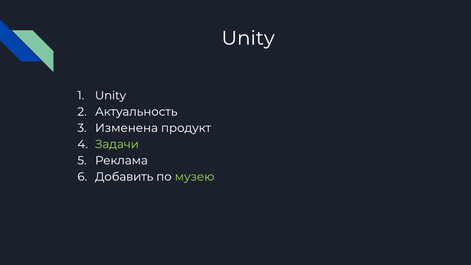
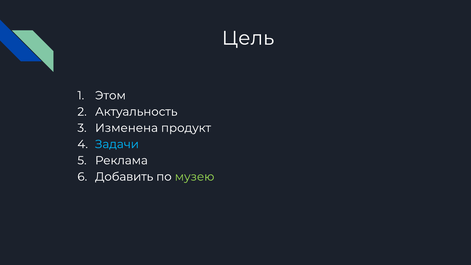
Unity: Unity -> Цель (248, 38)
Unity: Unity -> Этом (110, 95)
Задачи colour: light green -> light blue (117, 144)
